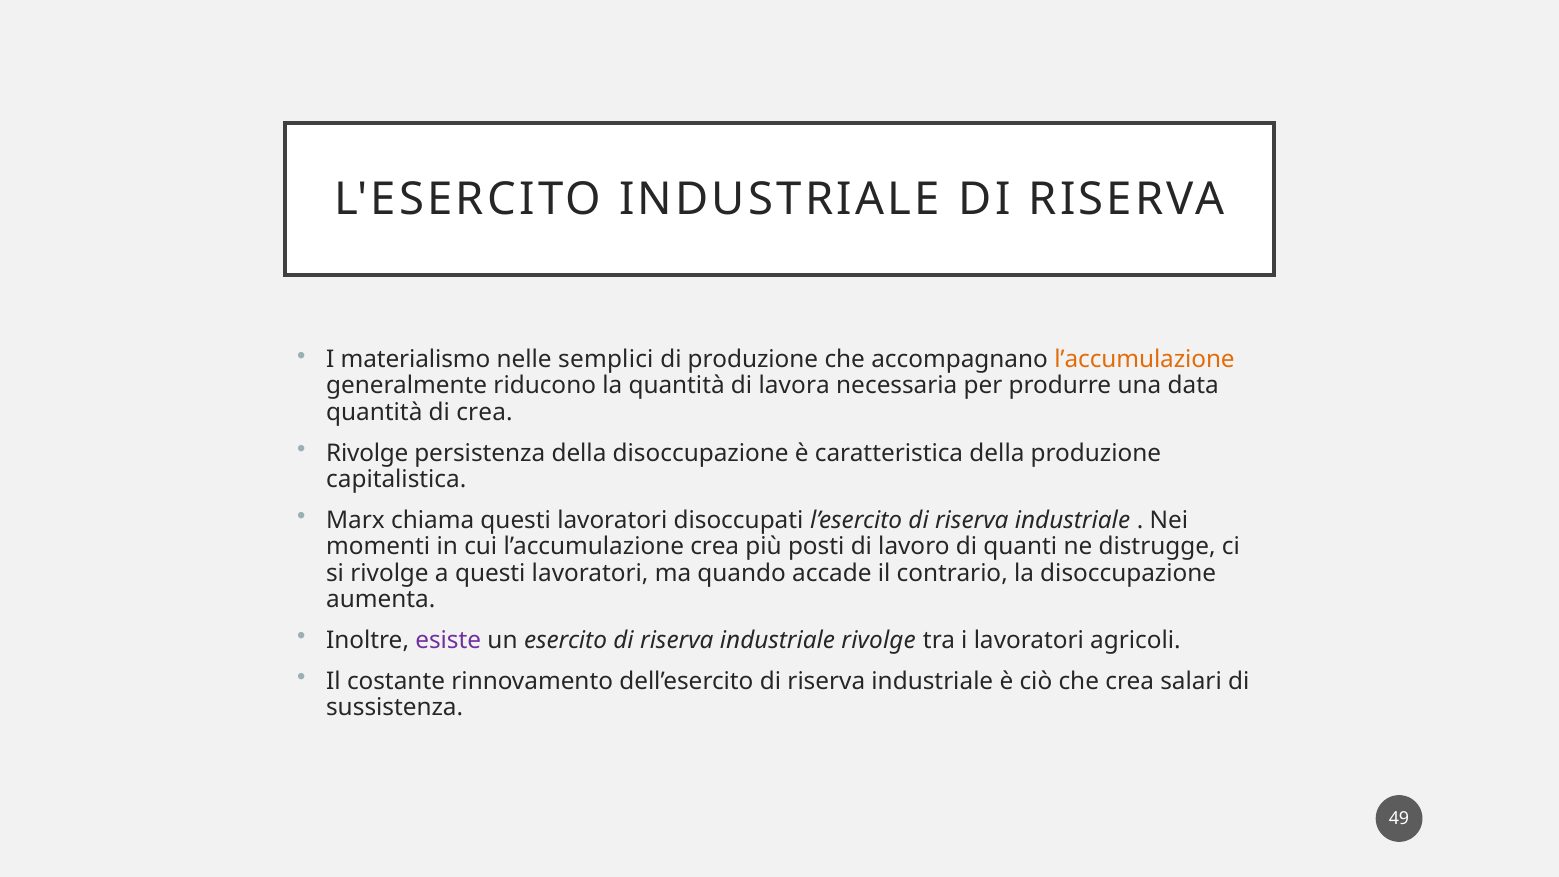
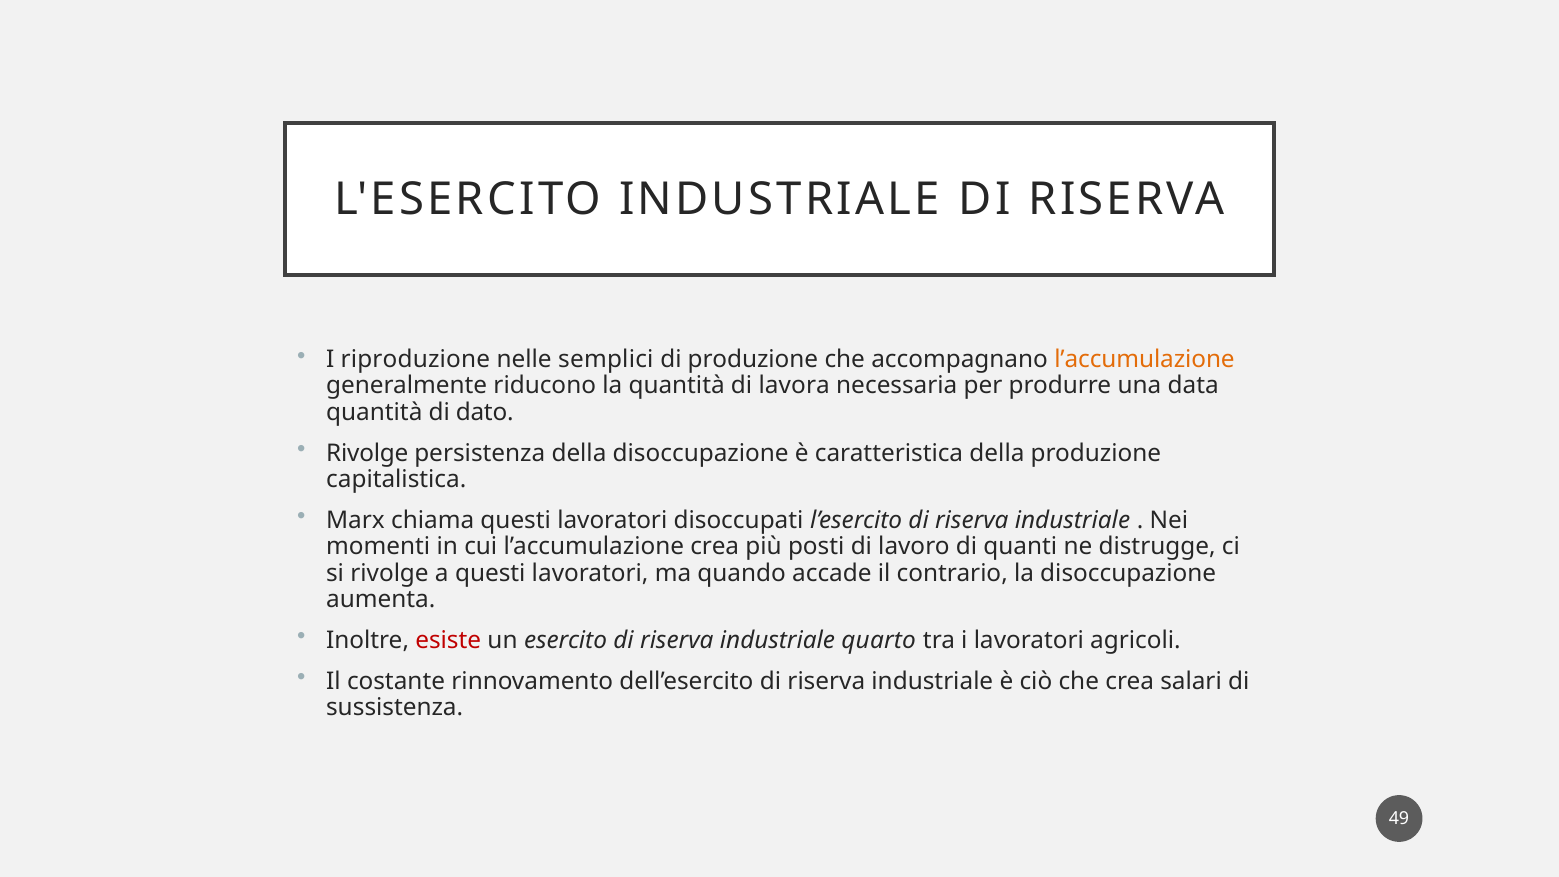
materialismo: materialismo -> riproduzione (415, 359)
di crea: crea -> dato (485, 412)
esiste colour: purple -> red (448, 640)
industriale rivolge: rivolge -> quarto (879, 640)
